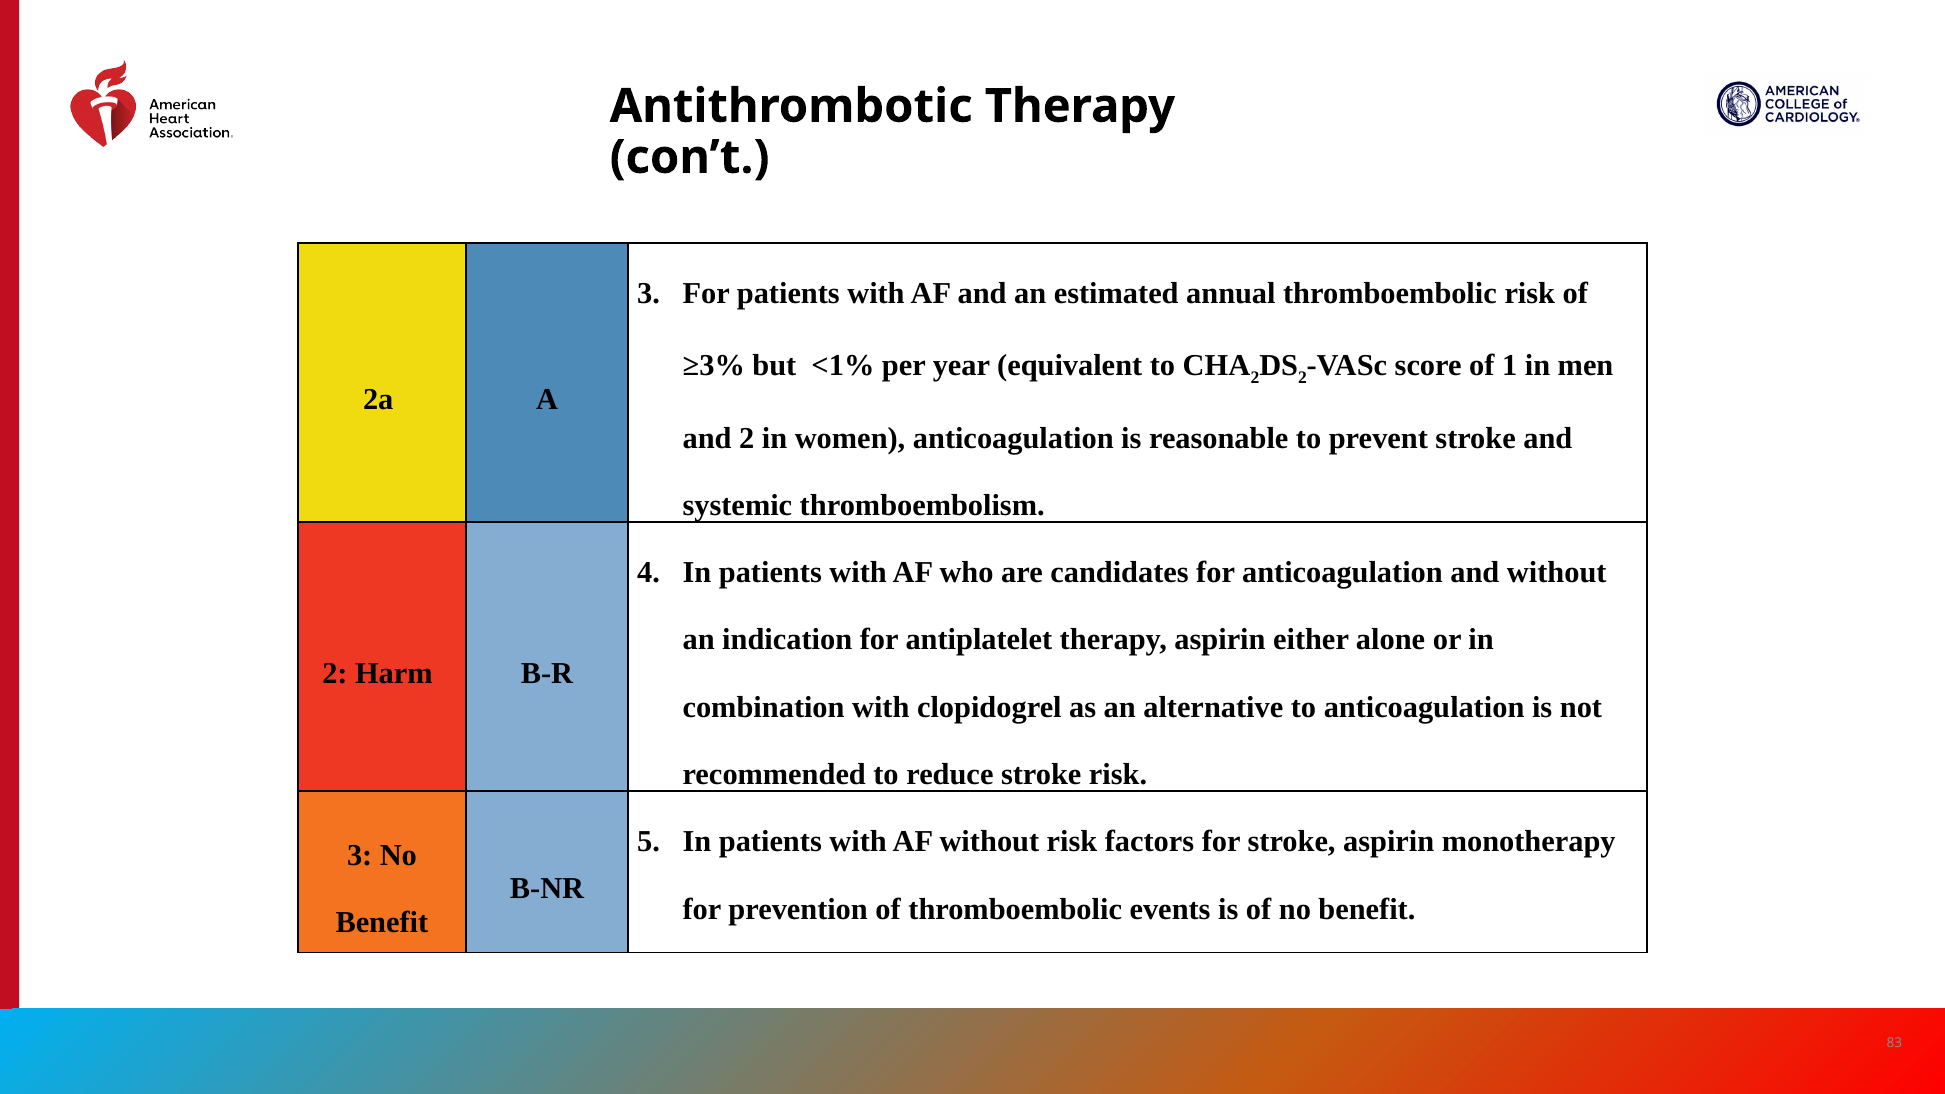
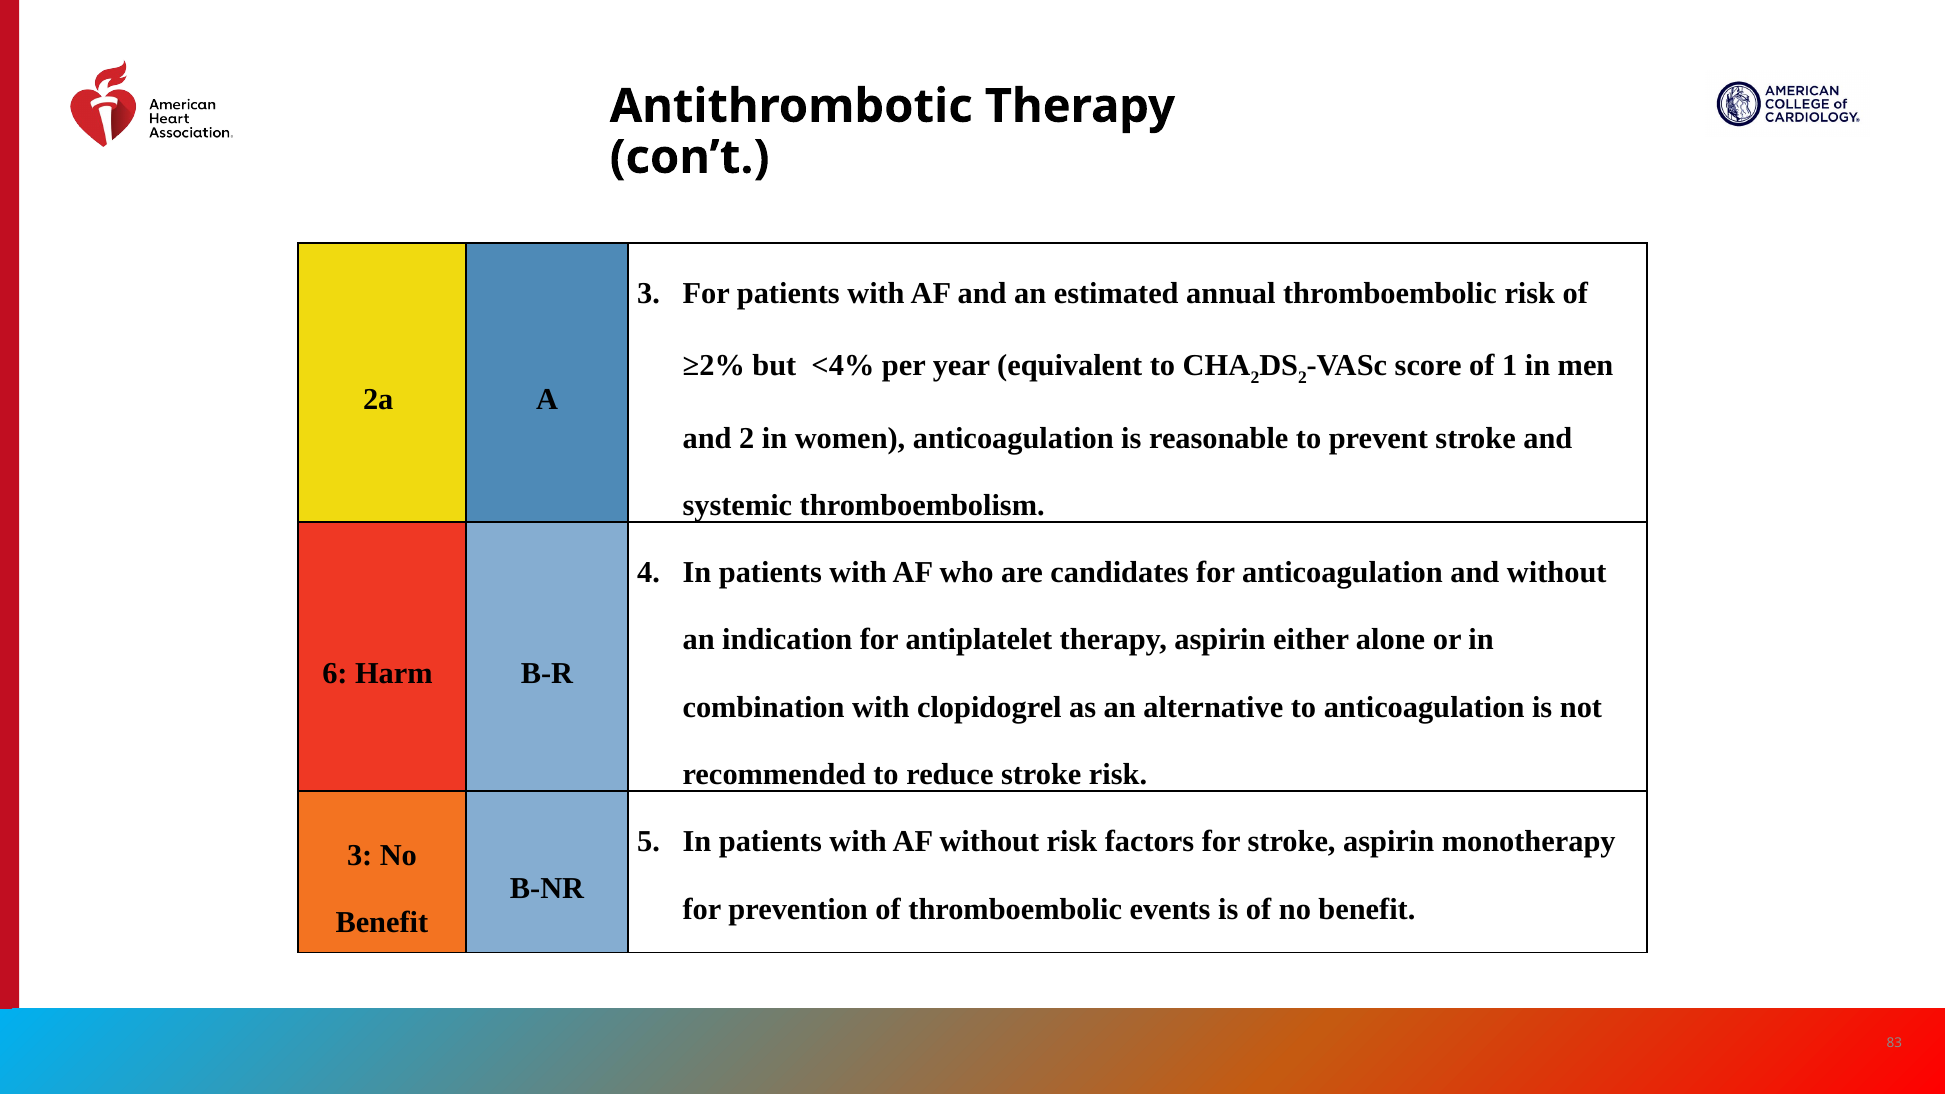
≥3%: ≥3% -> ≥2% (714, 366)
<1%: <1% -> <4% (843, 366)
2: 2 -> 6 (335, 674)
